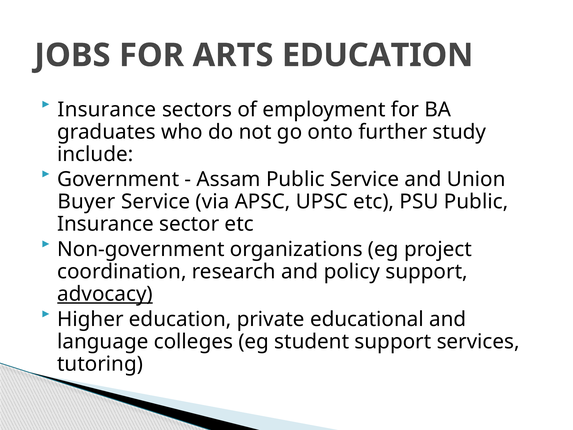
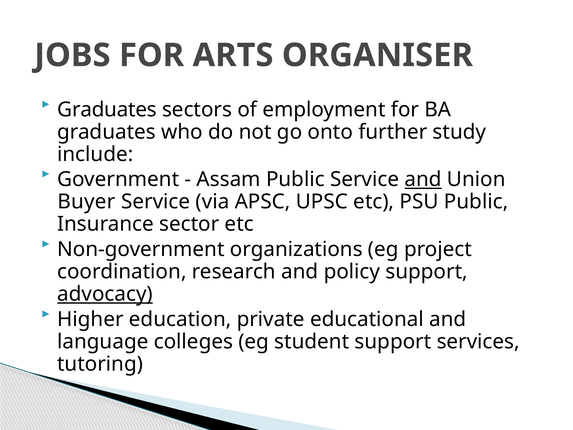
ARTS EDUCATION: EDUCATION -> ORGANISER (377, 55)
Insurance: Insurance -> Graduates (107, 110)
and underline: none -> present (423, 179)
